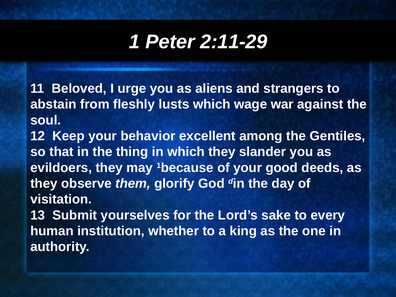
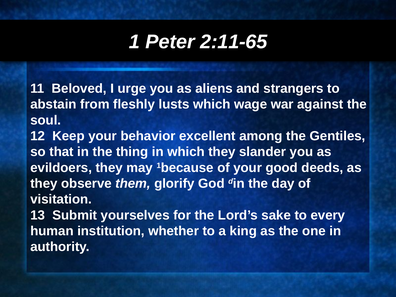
2:11-29: 2:11-29 -> 2:11-65 (234, 42)
